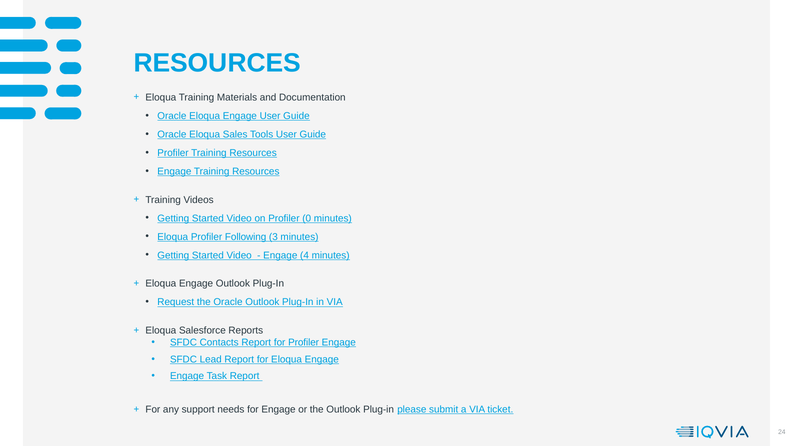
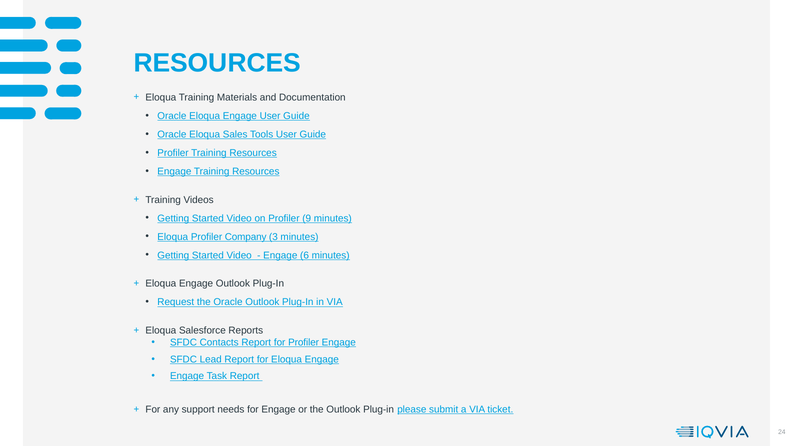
0: 0 -> 9 (307, 218)
Following: Following -> Company (246, 237)
4: 4 -> 6 (305, 255)
